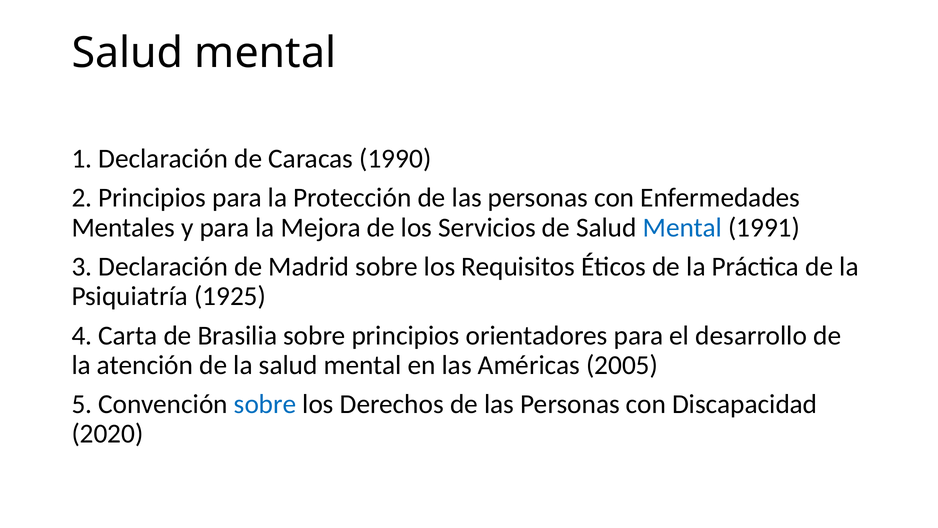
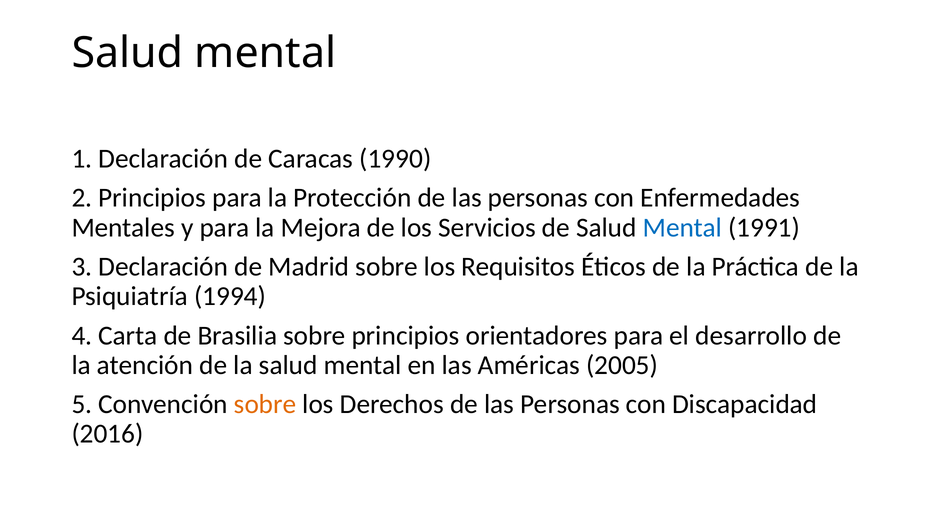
1925: 1925 -> 1994 (230, 296)
sobre colour: blue -> orange (265, 404)
2020: 2020 -> 2016 (107, 434)
